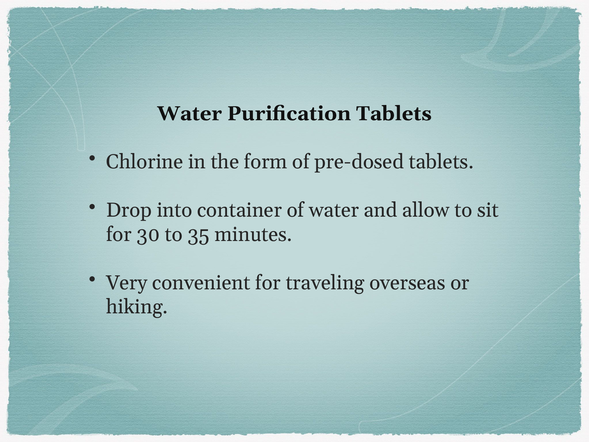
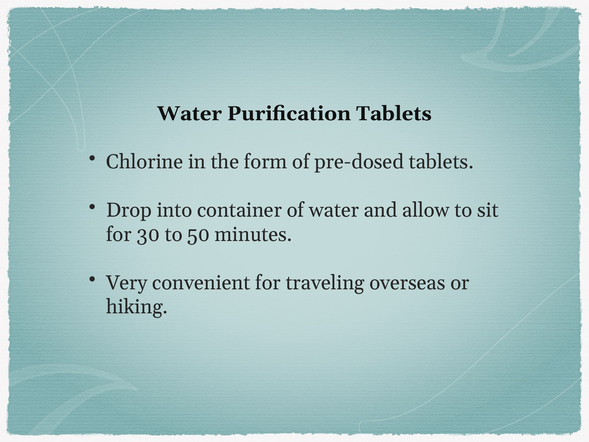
35: 35 -> 50 (199, 234)
